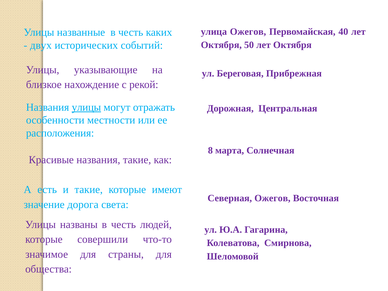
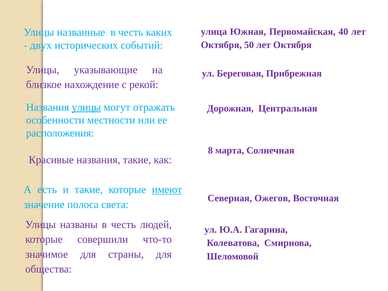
улица Ожегов: Ожегов -> Южная (248, 32)
имеют underline: none -> present (167, 190)
дорога: дорога -> полоса (83, 204)
